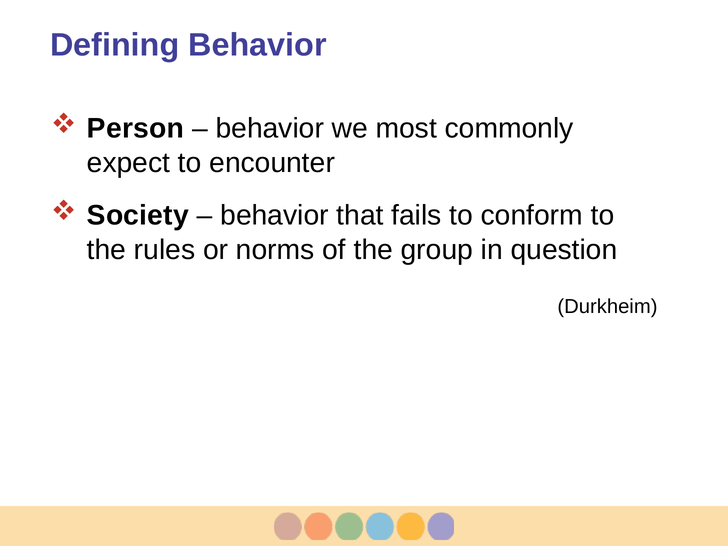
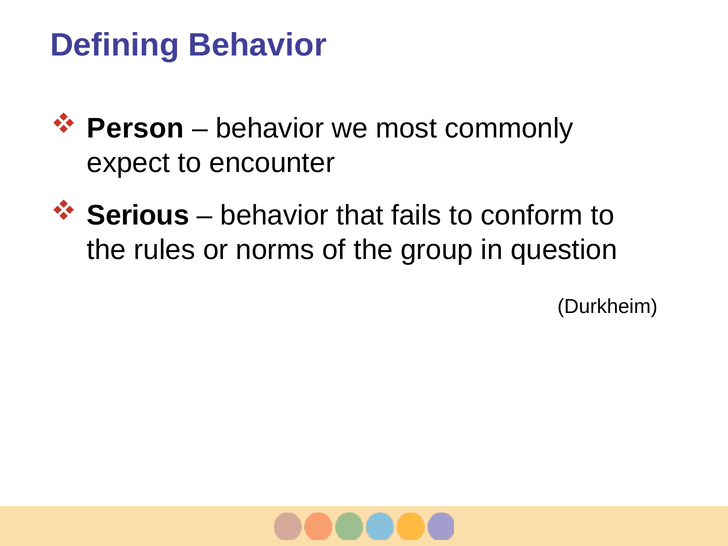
Society: Society -> Serious (138, 216)
